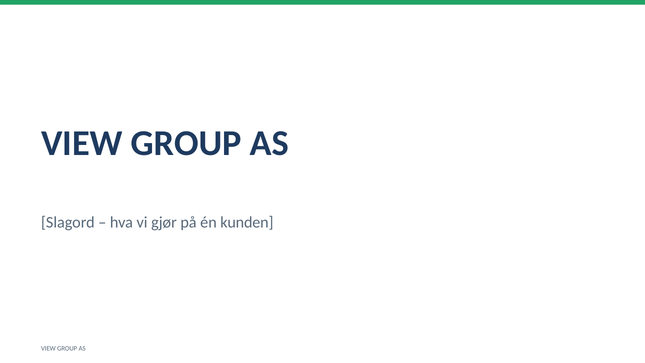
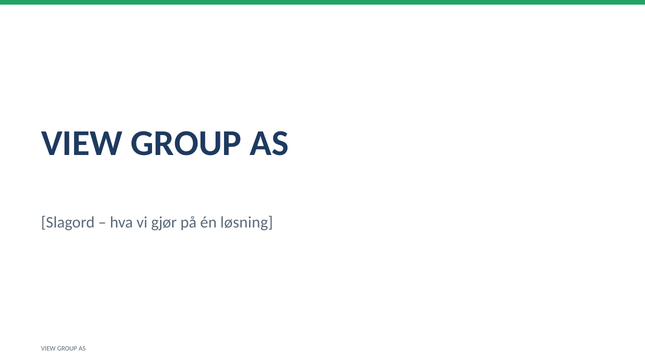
kunden: kunden -> løsning (247, 222)
